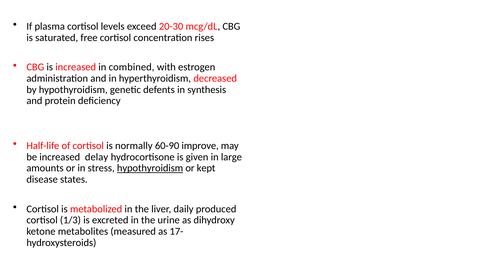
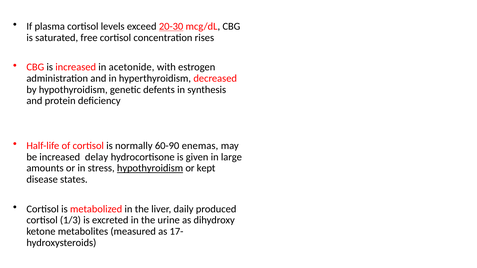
20-30 underline: none -> present (171, 26)
combined: combined -> acetonide (132, 67)
improve: improve -> enemas (200, 146)
